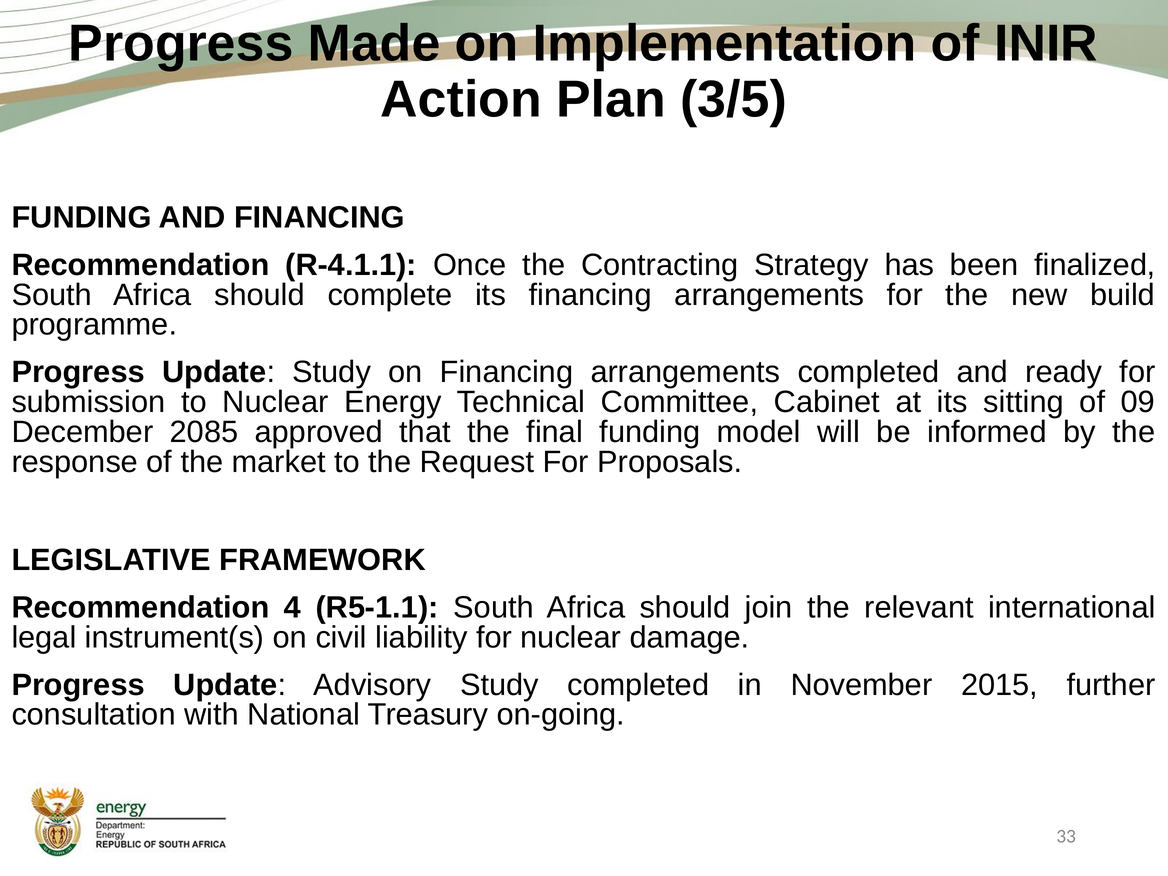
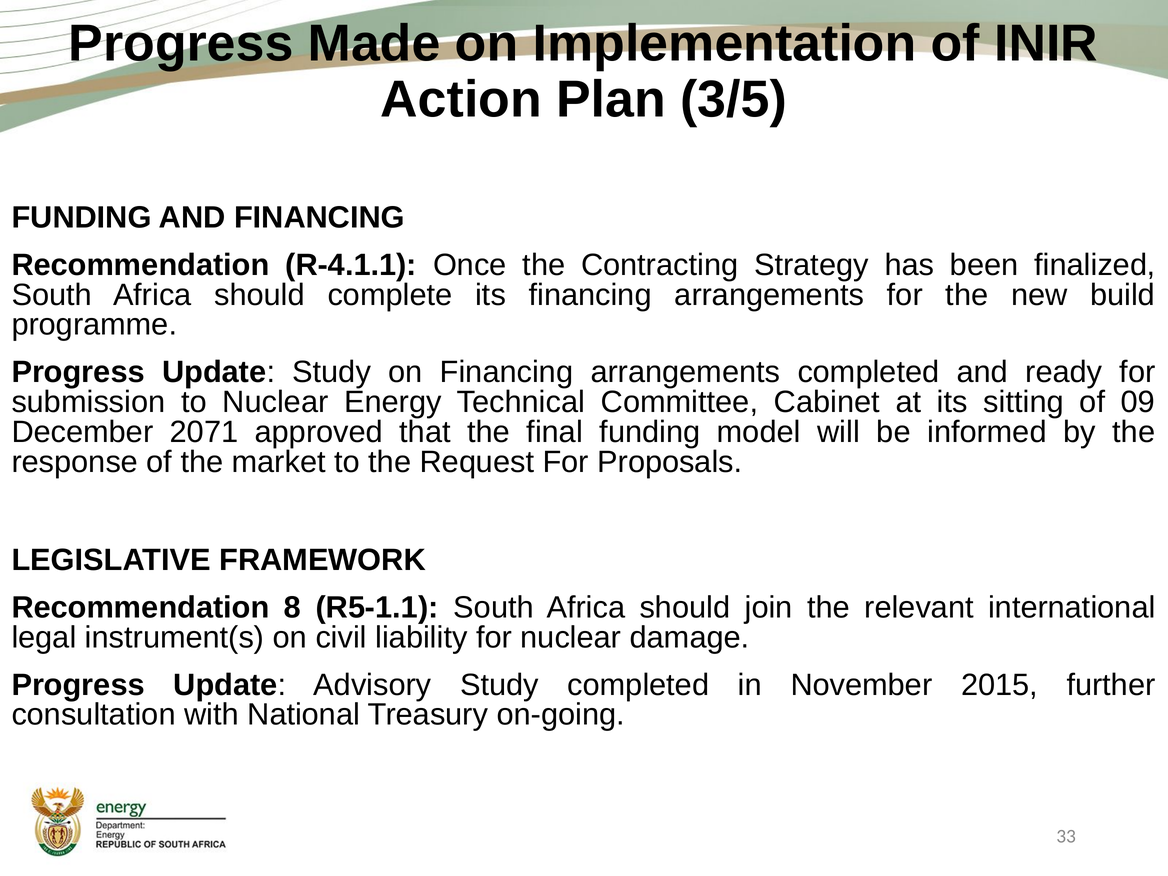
2085: 2085 -> 2071 (204, 432)
4: 4 -> 8 (292, 608)
